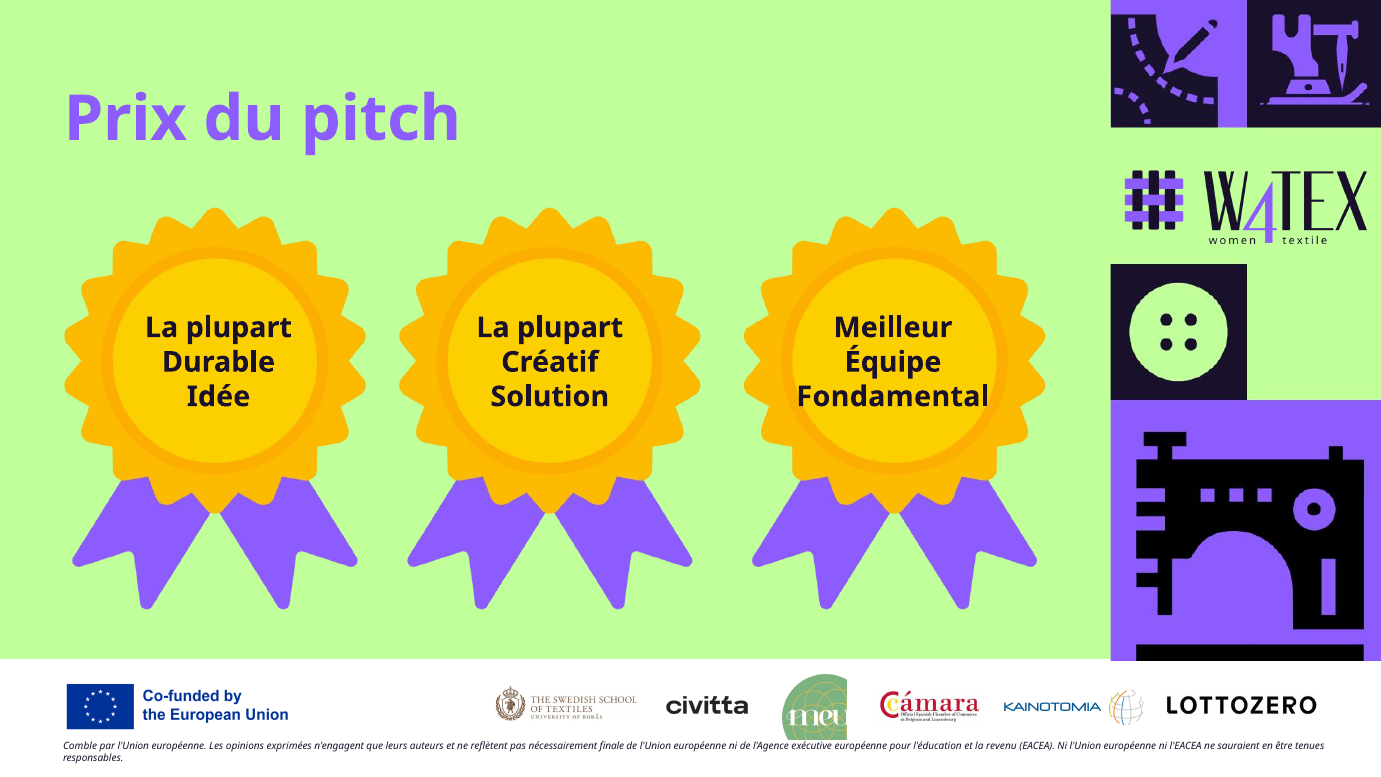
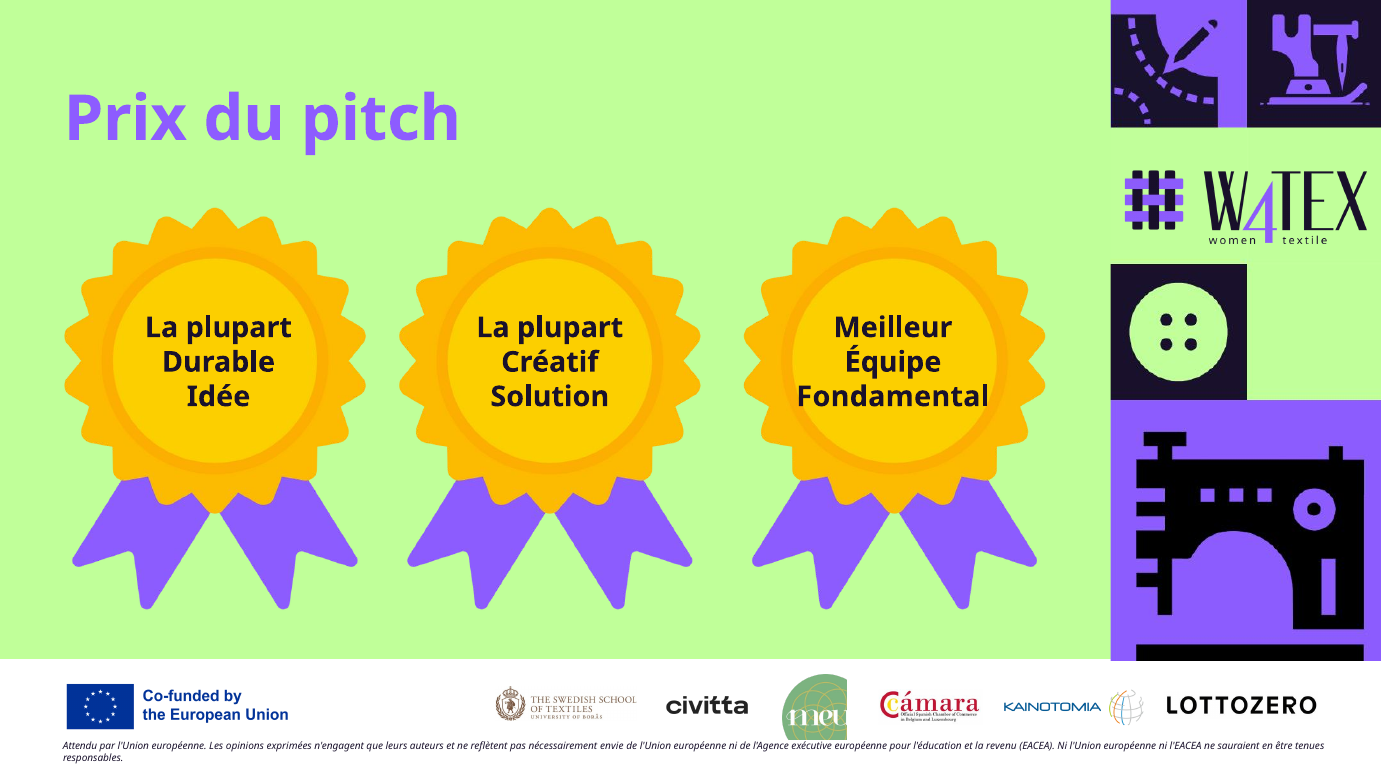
Comble: Comble -> Attendu (80, 746)
finale: finale -> envie (612, 746)
